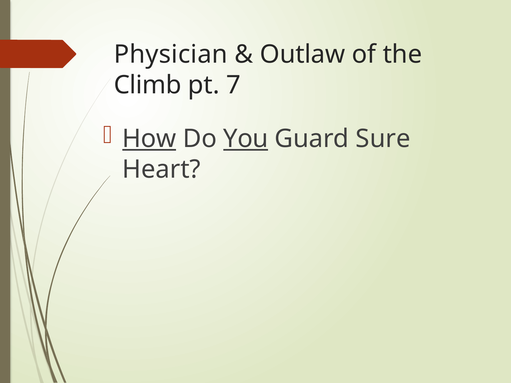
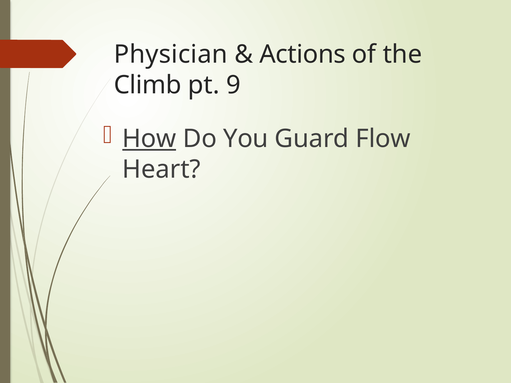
Outlaw: Outlaw -> Actions (303, 55)
7: 7 -> 9 (234, 85)
You underline: present -> none (246, 139)
Sure: Sure -> Flow (383, 139)
